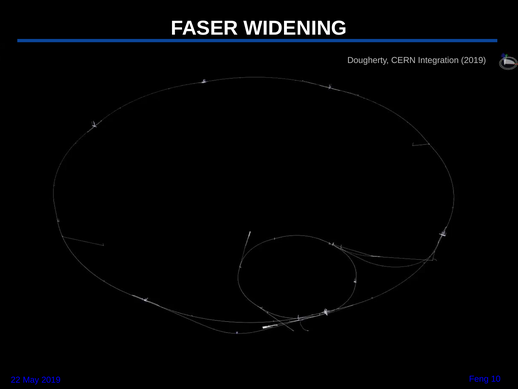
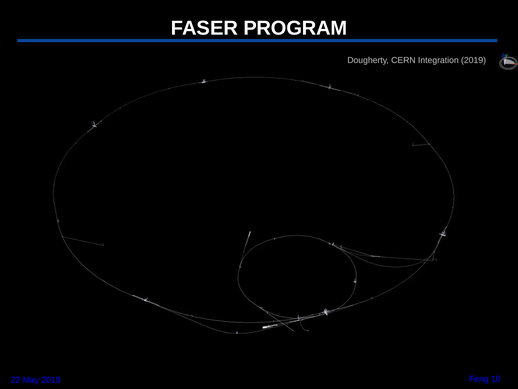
WIDENING: WIDENING -> PROGRAM (295, 28)
